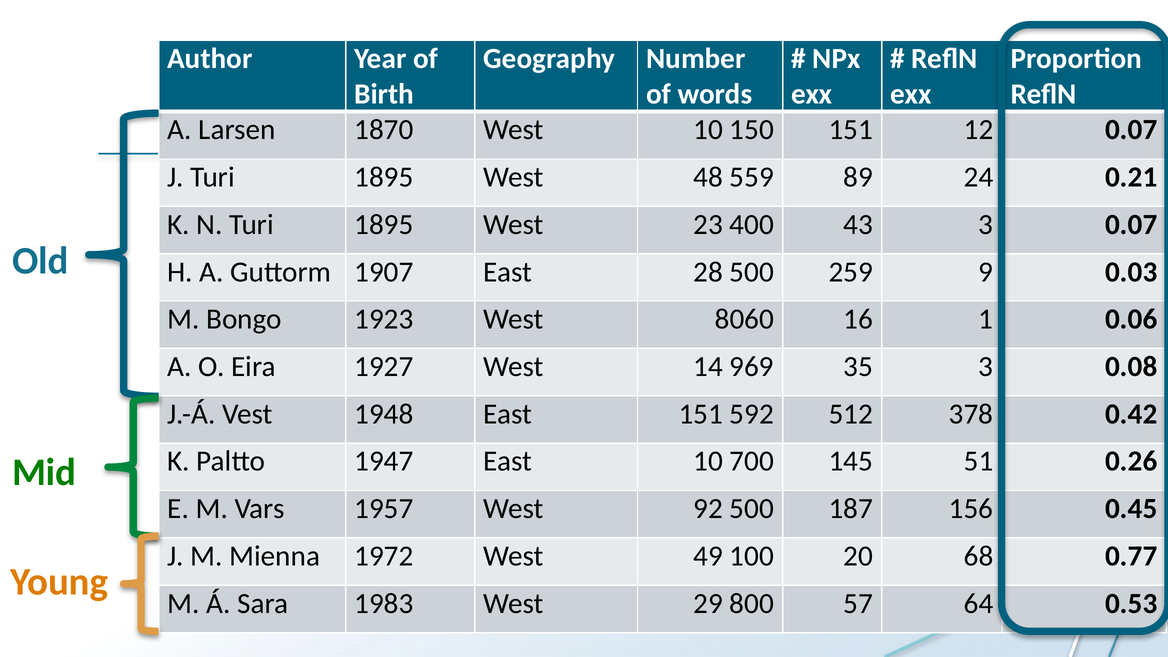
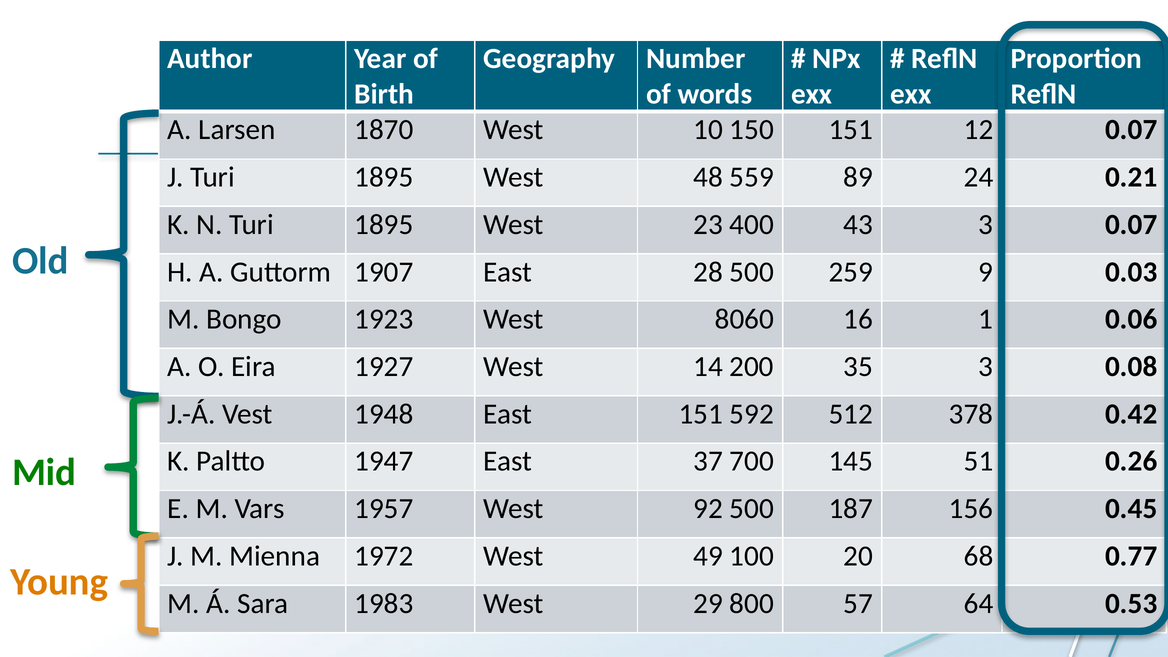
969: 969 -> 200 (752, 367)
East 10: 10 -> 37 (708, 461)
